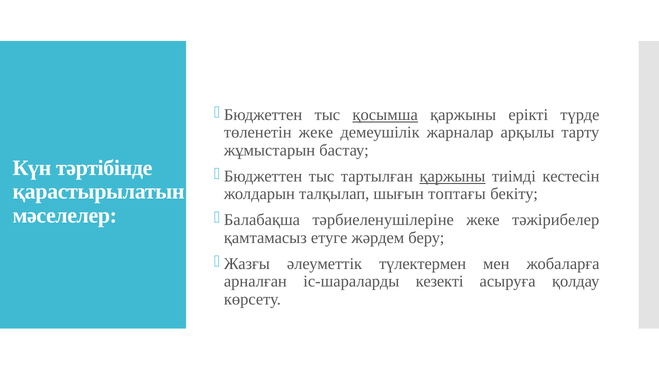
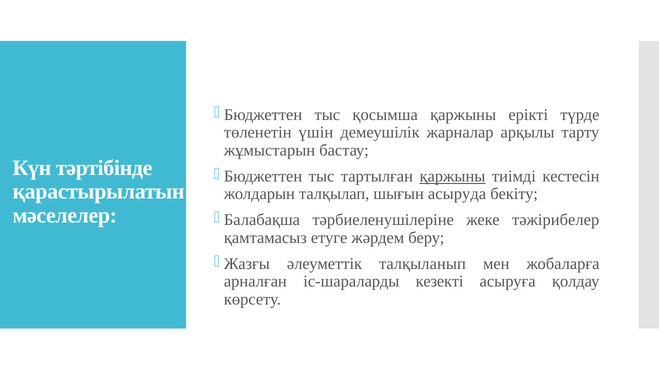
қосымша underline: present -> none (385, 115)
төленетін жеке: жеке -> үшін (316, 133)
топтағы: топтағы -> асыруда (457, 194)
түлектермен: түлектермен -> талқыланып (423, 264)
